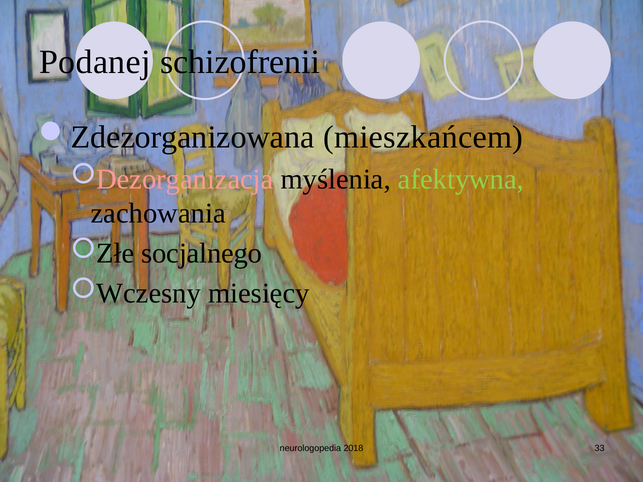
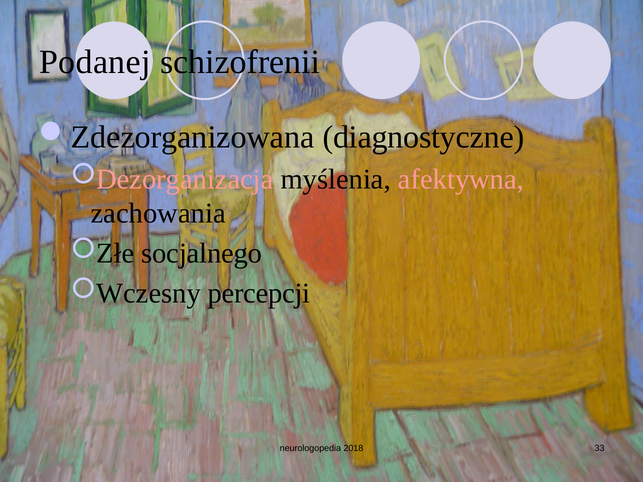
mieszkańcem: mieszkańcem -> diagnostyczne (423, 137)
afektywna colour: light green -> pink (461, 179)
miesięcy: miesięcy -> percepcji (259, 294)
